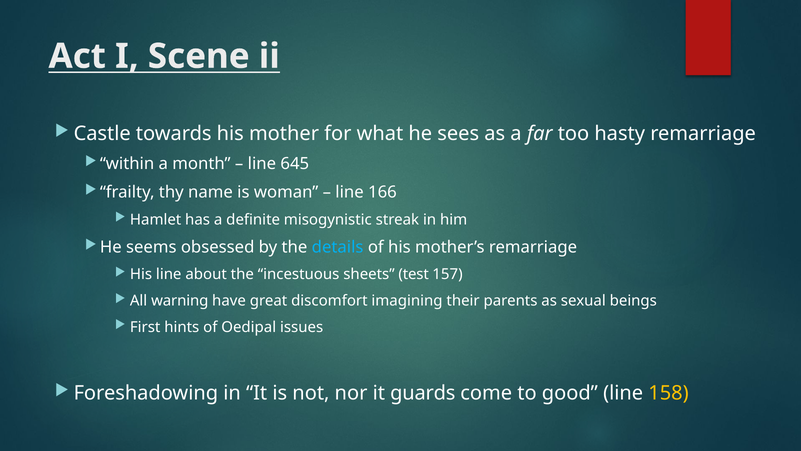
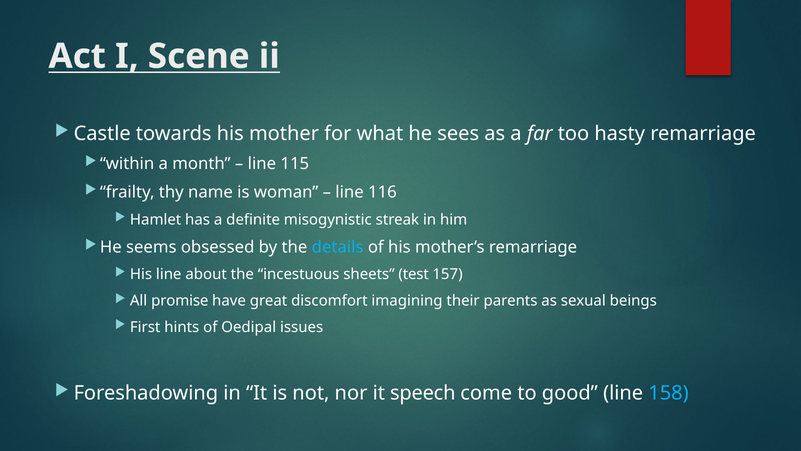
645: 645 -> 115 (295, 164)
166: 166 -> 116 (382, 192)
warning: warning -> promise (180, 300)
guards: guards -> speech (423, 393)
158 colour: yellow -> light blue (669, 393)
